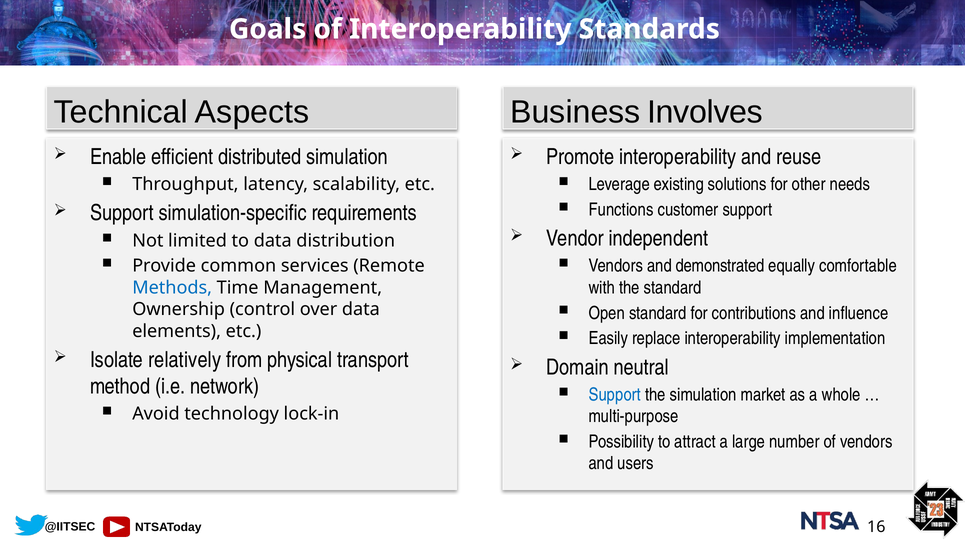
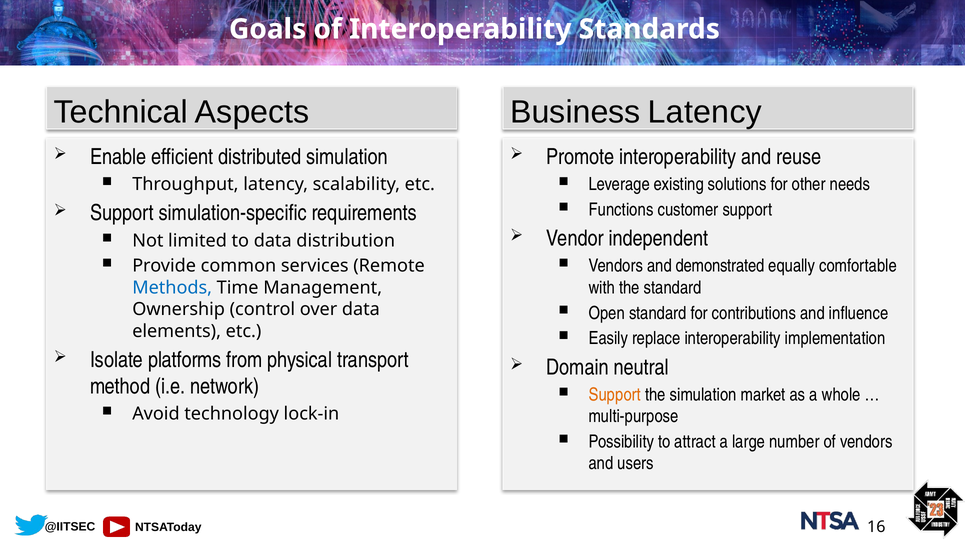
Business Involves: Involves -> Latency (705, 112)
relatively: relatively -> platforms (185, 360)
Support colour: blue -> orange (615, 395)
